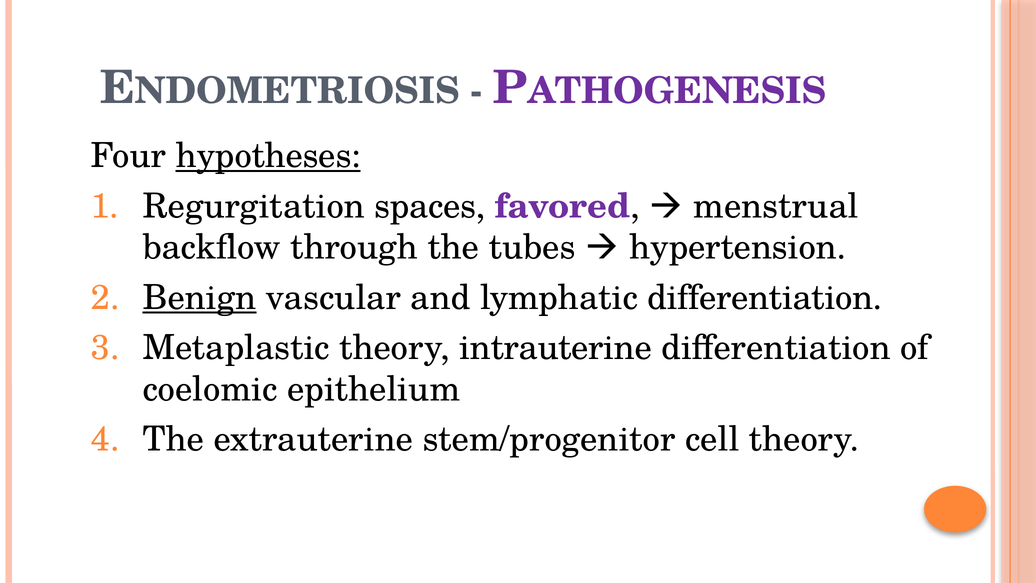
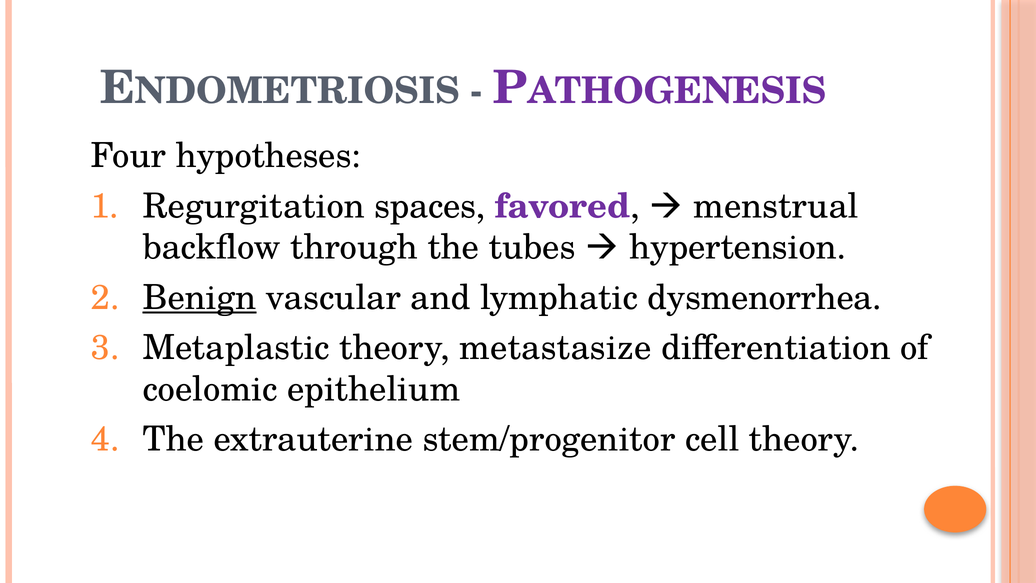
hypotheses underline: present -> none (268, 156)
lymphatic differentiation: differentiation -> dysmenorrhea (765, 298)
intrauterine: intrauterine -> metastasize (555, 348)
